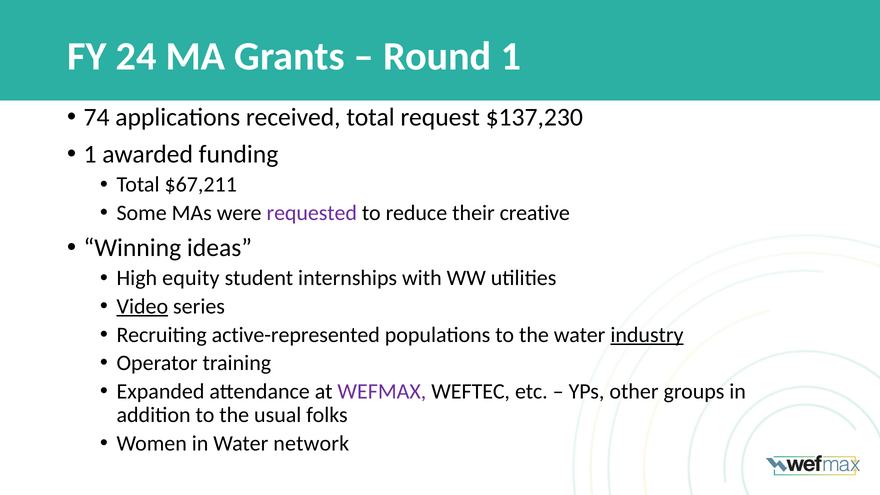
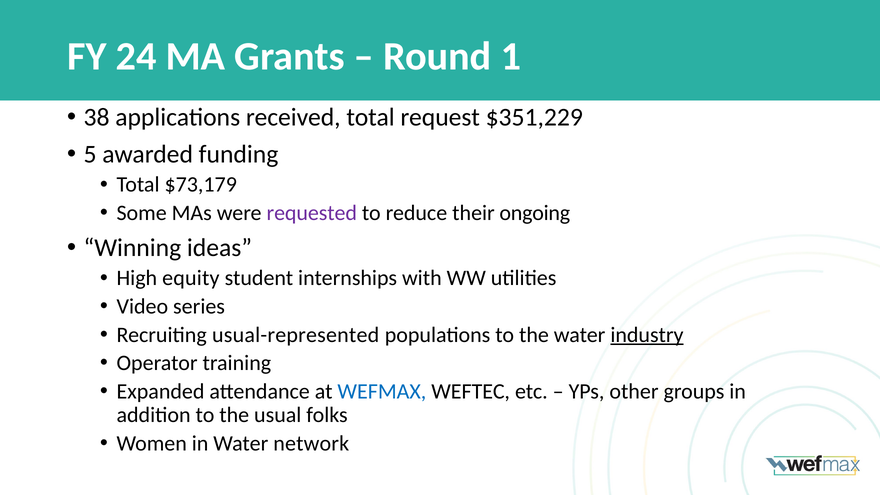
74: 74 -> 38 (97, 117)
$137,230: $137,230 -> $351,229 (534, 117)
1: 1 -> 5 (90, 154)
$67,211: $67,211 -> $73,179 (201, 185)
creative: creative -> ongoing (535, 213)
Video underline: present -> none (142, 306)
active-represented: active-represented -> usual-represented (296, 335)
WEFMAX colour: purple -> blue (382, 391)
